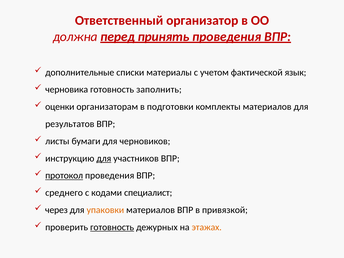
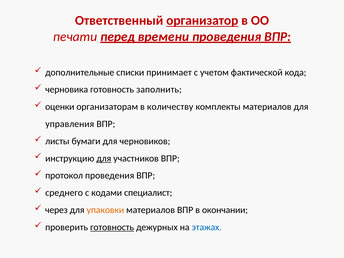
организатор underline: none -> present (202, 21)
должна: должна -> печати (75, 37)
принять: принять -> времени (163, 37)
материалы: материалы -> принимает (169, 72)
язык: язык -> кода (295, 72)
подготовки: подготовки -> количеству (170, 107)
результатов: результатов -> управления (70, 124)
протокол underline: present -> none (64, 176)
привязкой: привязкой -> окончании (225, 210)
этажах colour: orange -> blue (207, 227)
